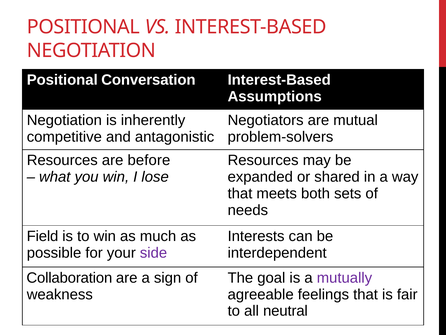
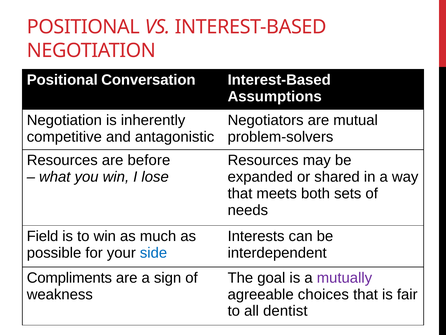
side colour: purple -> blue (154, 253)
Collaboration: Collaboration -> Compliments (69, 277)
feelings: feelings -> choices (323, 294)
neutral: neutral -> dentist (285, 311)
